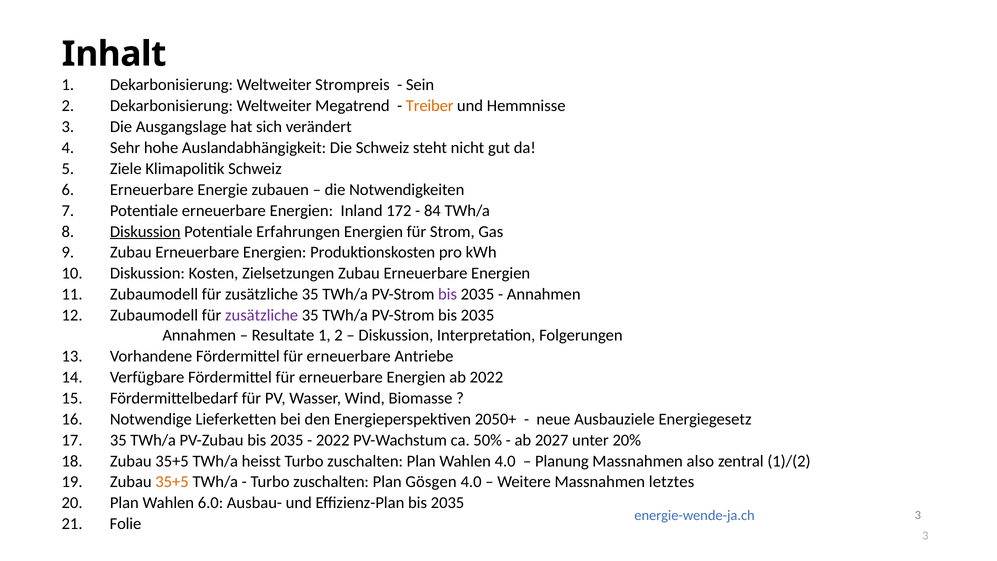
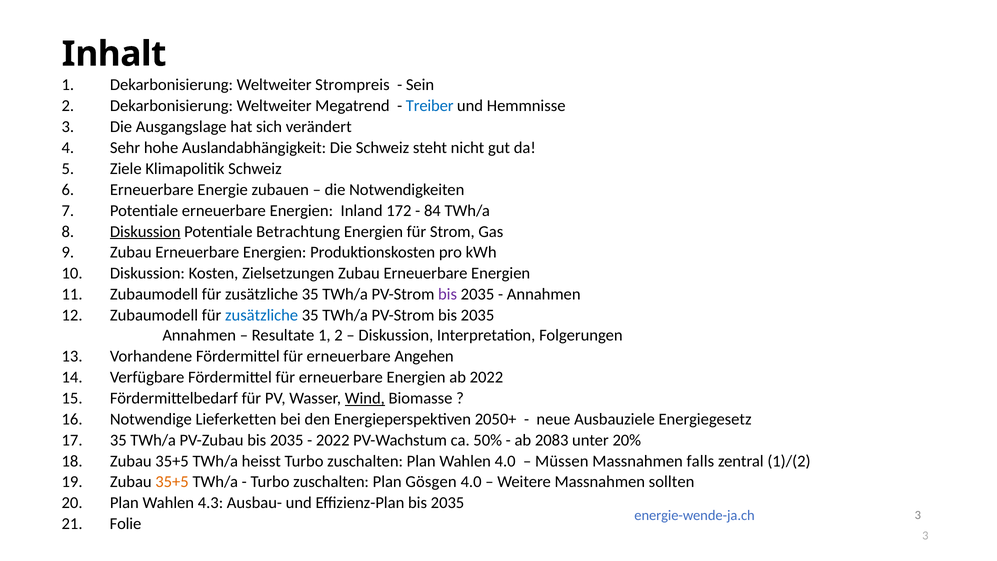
Treiber colour: orange -> blue (430, 106)
Erfahrungen: Erfahrungen -> Betrachtung (298, 231)
zusätzliche colour: purple -> blue (262, 315)
Antriebe: Antriebe -> Angehen (424, 356)
Wind underline: none -> present (365, 398)
2027: 2027 -> 2083 (552, 440)
Planung: Planung -> Müssen (562, 461)
also: also -> falls (700, 461)
letztes: letztes -> sollten (672, 482)
6.0: 6.0 -> 4.3 (210, 503)
